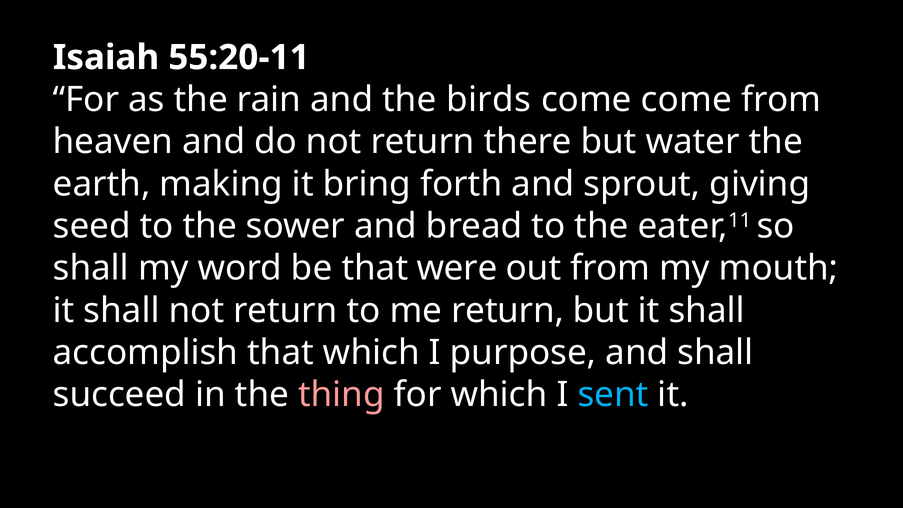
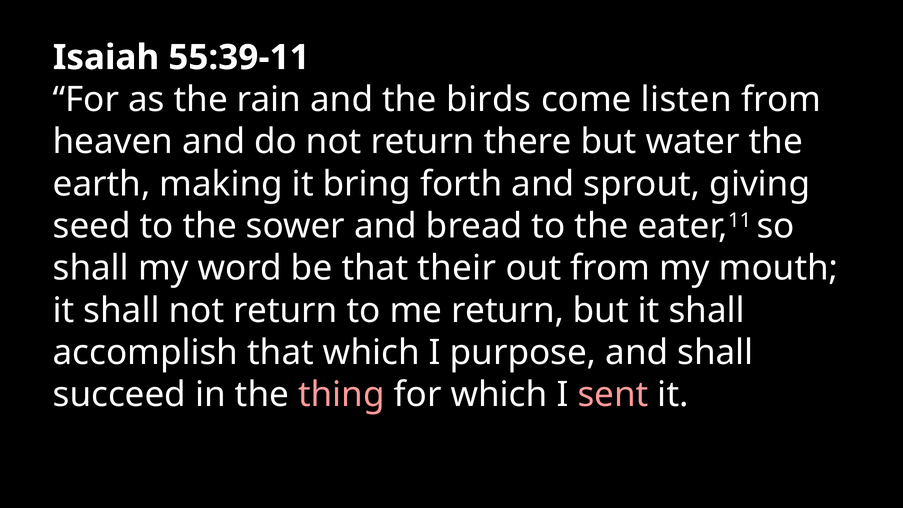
55:20-11: 55:20-11 -> 55:39-11 (239, 58)
come come: come -> listen (686, 100)
were: were -> their (457, 268)
sent colour: light blue -> pink (613, 395)
